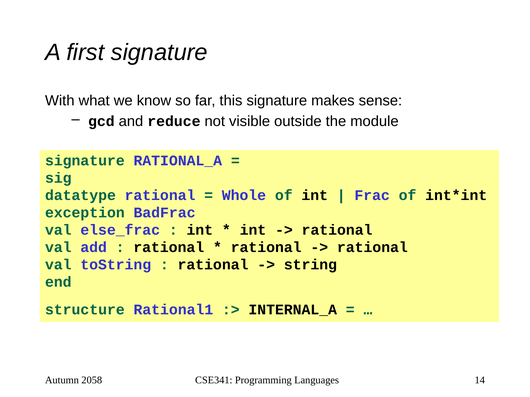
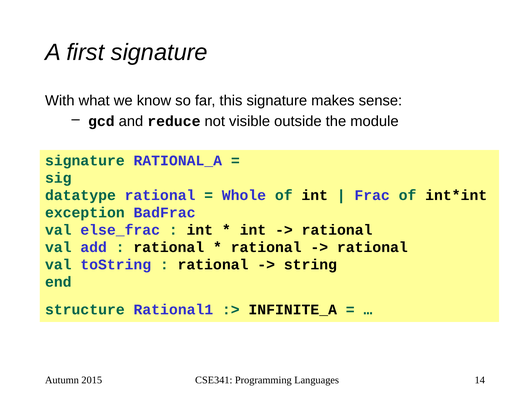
INTERNAL_A: INTERNAL_A -> INFINITE_A (293, 310)
2058: 2058 -> 2015 (92, 381)
